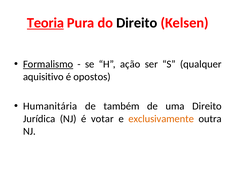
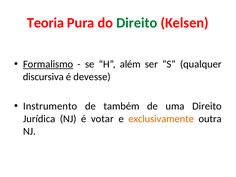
Teoria underline: present -> none (45, 23)
Direito colour: black -> green (137, 23)
ação: ação -> além (130, 64)
aquisitivo: aquisitivo -> discursiva (43, 77)
opostos: opostos -> devesse (92, 77)
Humanitária: Humanitária -> Instrumento (50, 106)
